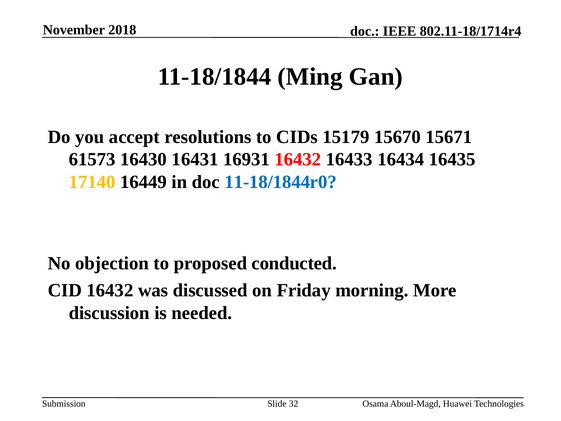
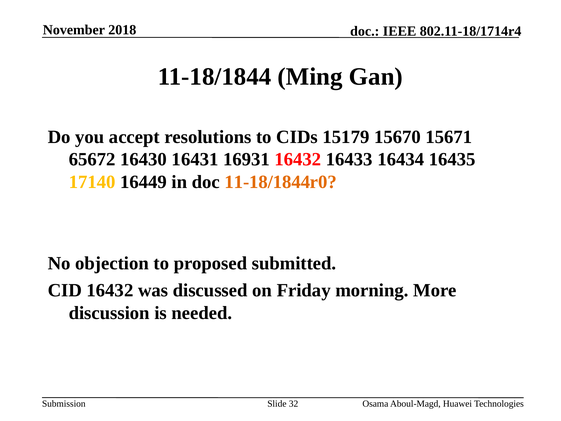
61573: 61573 -> 65672 (92, 159)
11-18/1844r0 colour: blue -> orange (281, 182)
conducted: conducted -> submitted (294, 263)
